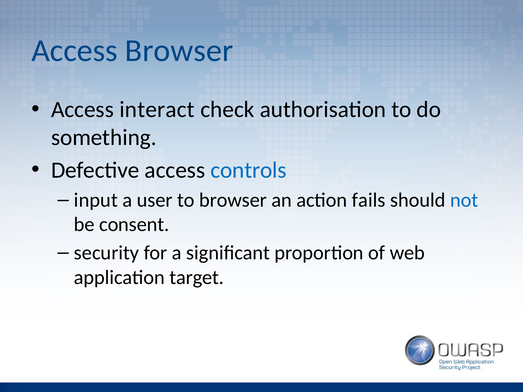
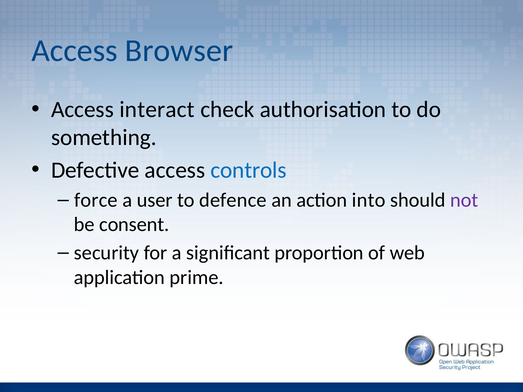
input: input -> force (96, 200)
to browser: browser -> defence (233, 200)
fails: fails -> into (369, 200)
not colour: blue -> purple (464, 200)
target: target -> prime (197, 278)
